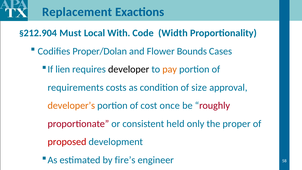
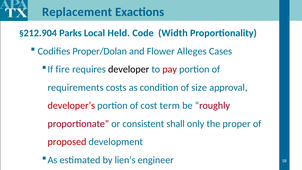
Must: Must -> Parks (70, 33)
With: With -> Held (119, 33)
Bounds: Bounds -> Alleges (192, 51)
lien: lien -> fire (63, 69)
pay colour: orange -> red (170, 69)
developer’s colour: orange -> red (71, 106)
once: once -> term (170, 106)
held: held -> shall (176, 124)
fire’s: fire’s -> lien’s (125, 160)
